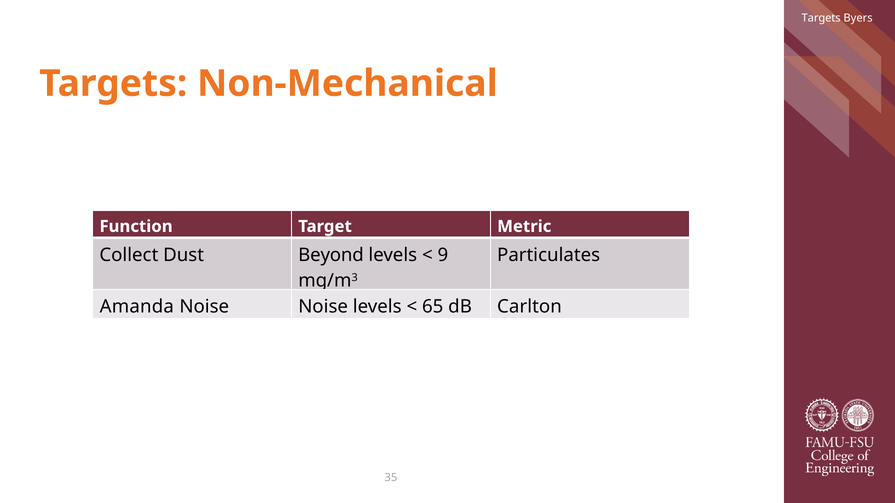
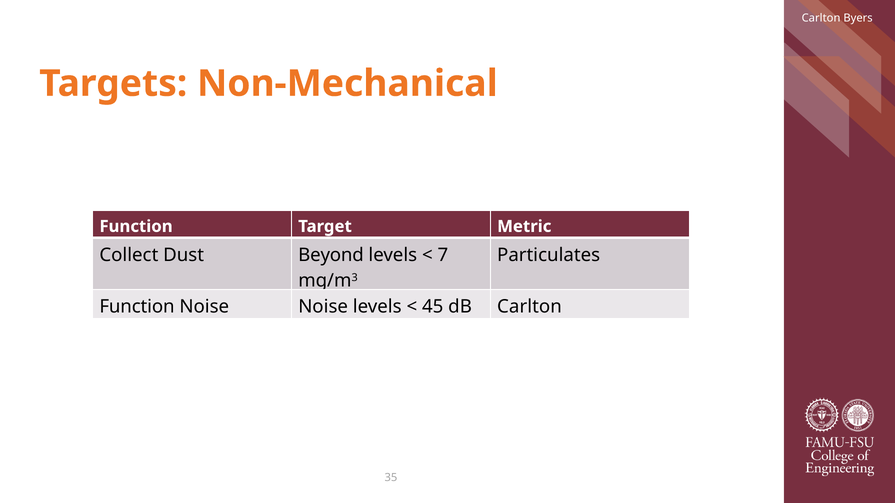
Targets: Targets -> Carlton (821, 18)
9: 9 -> 7 (443, 255)
Amanda: Amanda -> Function (137, 307)
65: 65 -> 45 (433, 307)
